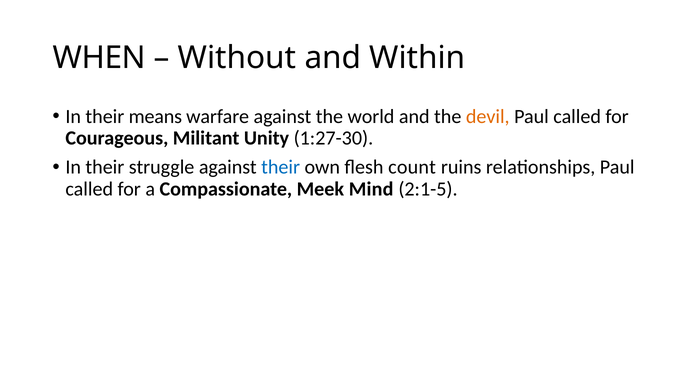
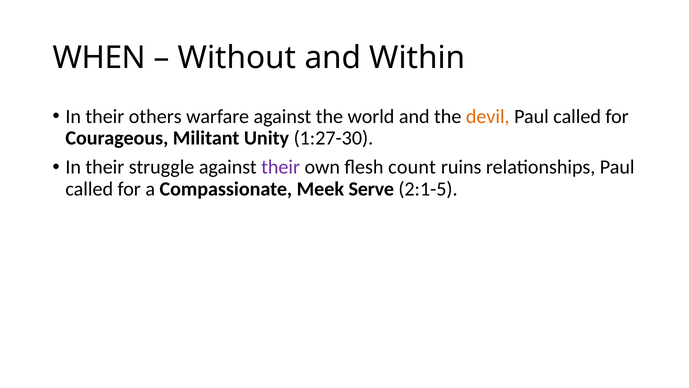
means: means -> others (155, 116)
their colour: blue -> purple (281, 167)
Mind: Mind -> Serve (371, 189)
